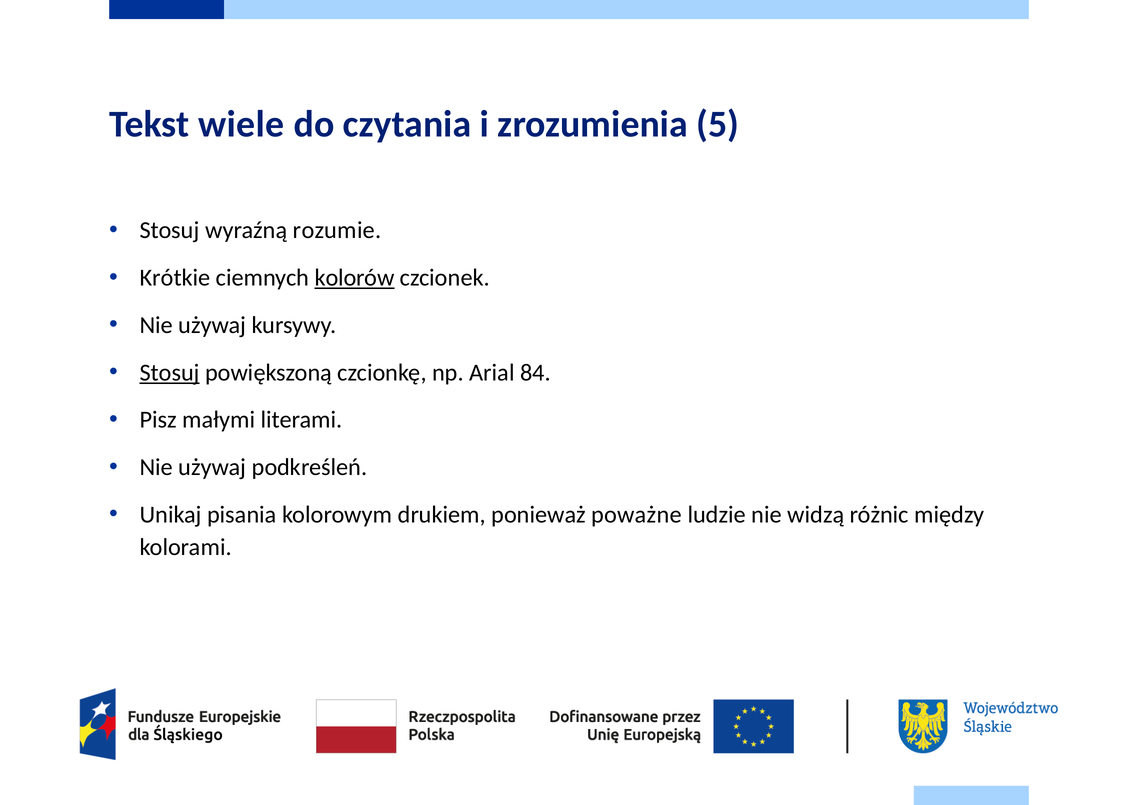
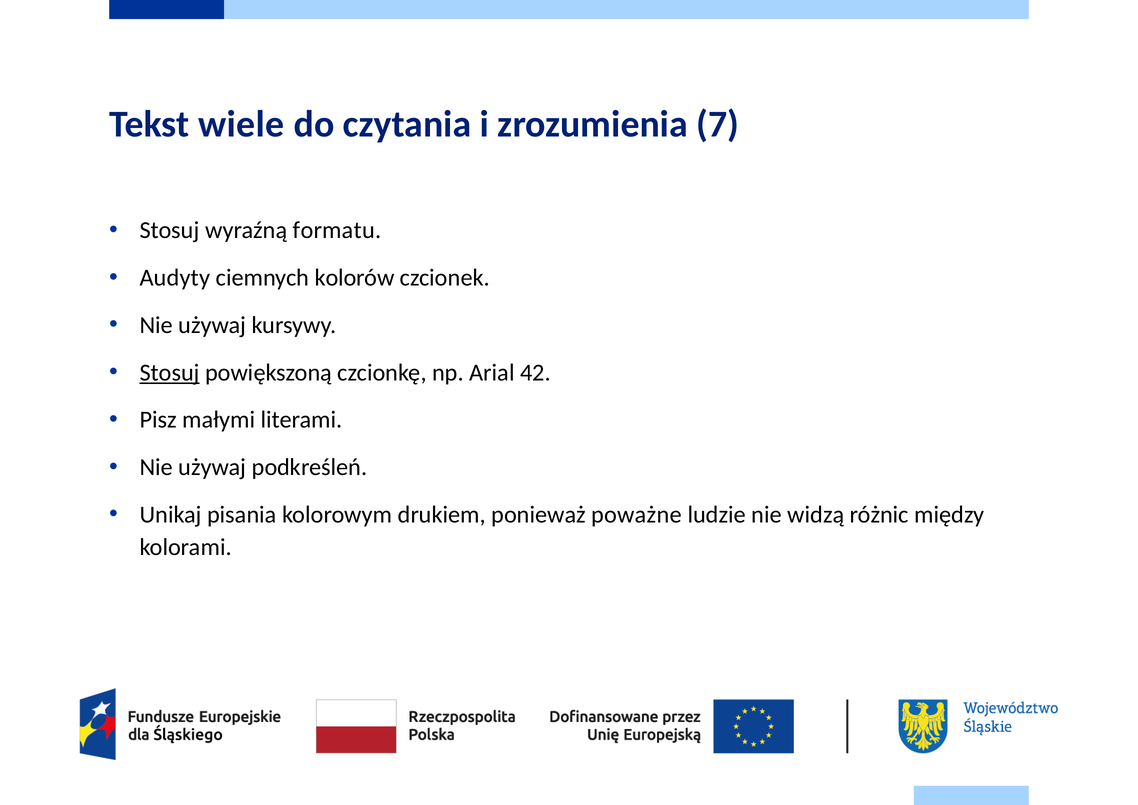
5: 5 -> 7 (718, 124)
rozumie: rozumie -> formatu (337, 230)
Krótkie: Krótkie -> Audyty (175, 278)
kolorów underline: present -> none (355, 278)
84: 84 -> 42 (536, 372)
